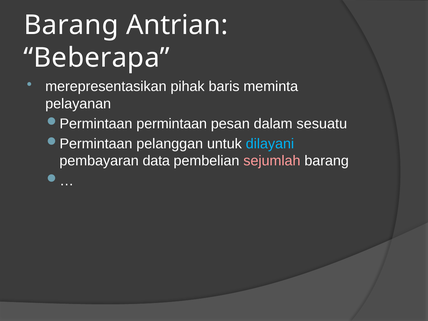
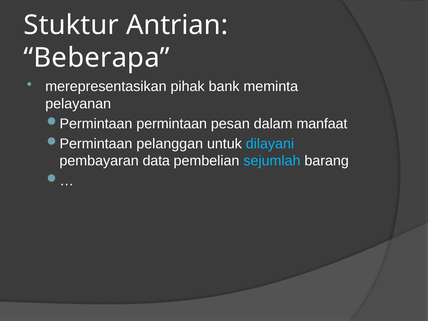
Barang: Barang -> Stuktur (71, 25)
baris: baris -> bank (224, 87)
sesuatu: sesuatu -> manfaat (322, 124)
sejumlah colour: pink -> light blue (272, 161)
